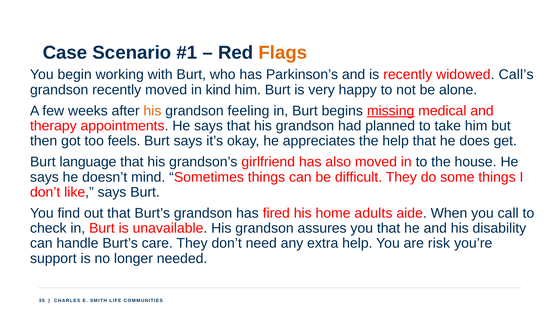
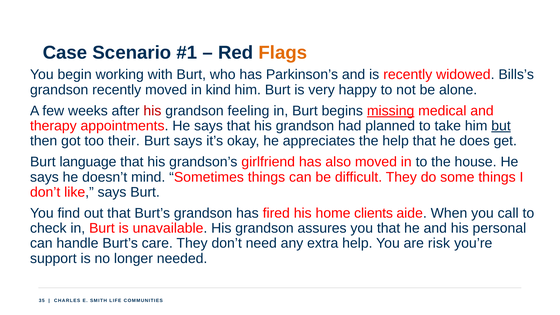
Call’s: Call’s -> Bills’s (516, 75)
his colour: orange -> red (152, 111)
but underline: none -> present (501, 126)
feels: feels -> their (124, 141)
adults: adults -> clients (374, 213)
disability: disability -> personal (499, 228)
